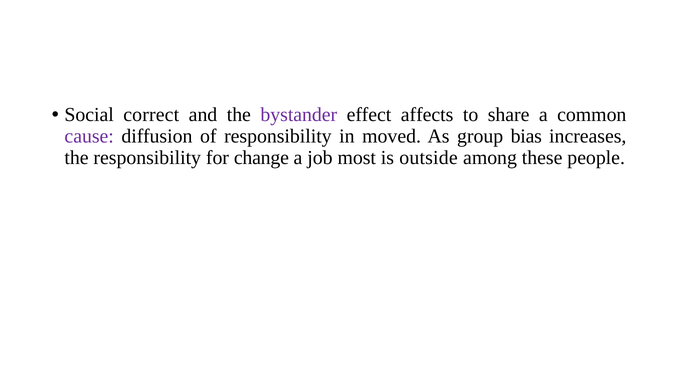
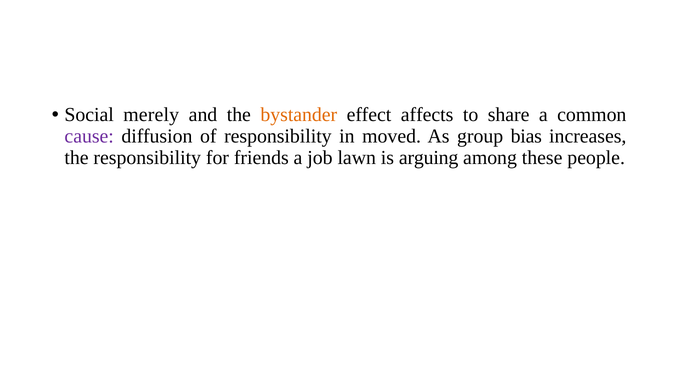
correct: correct -> merely (151, 115)
bystander colour: purple -> orange (299, 115)
change: change -> friends (261, 157)
most: most -> lawn (357, 157)
outside: outside -> arguing (429, 157)
